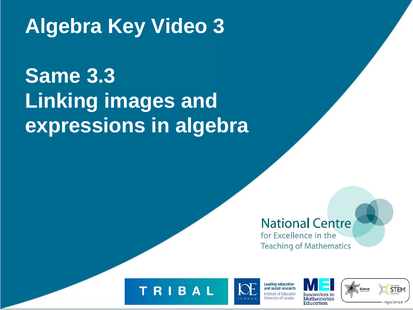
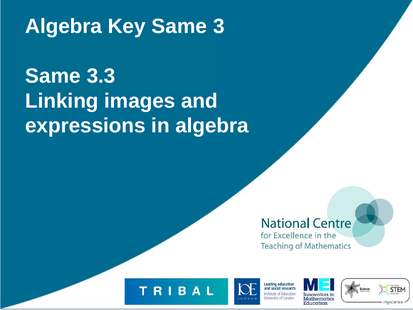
Key Video: Video -> Same (179, 26)
